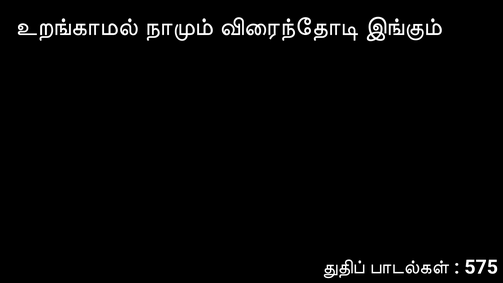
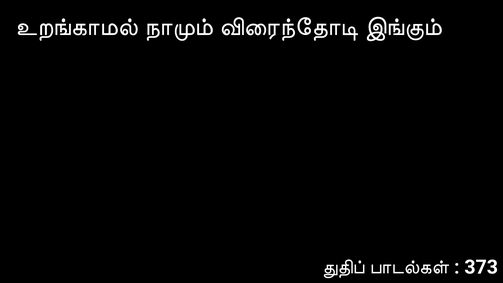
575: 575 -> 373 (481, 267)
